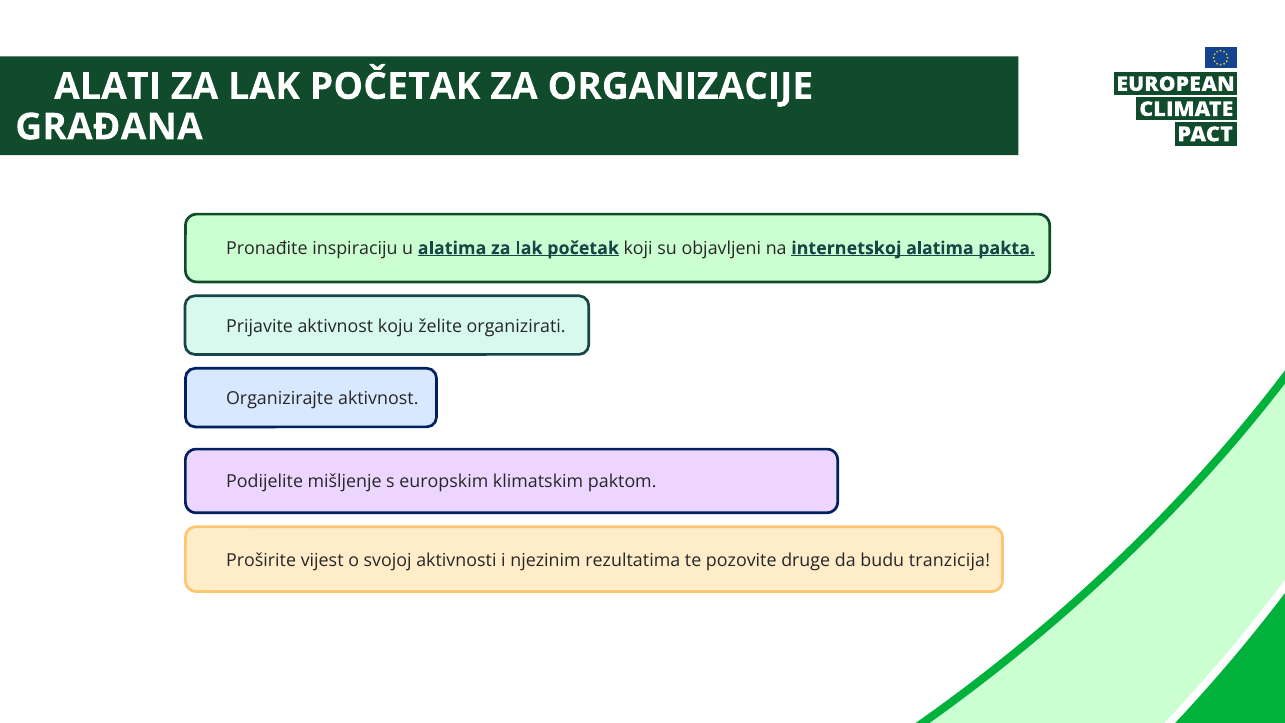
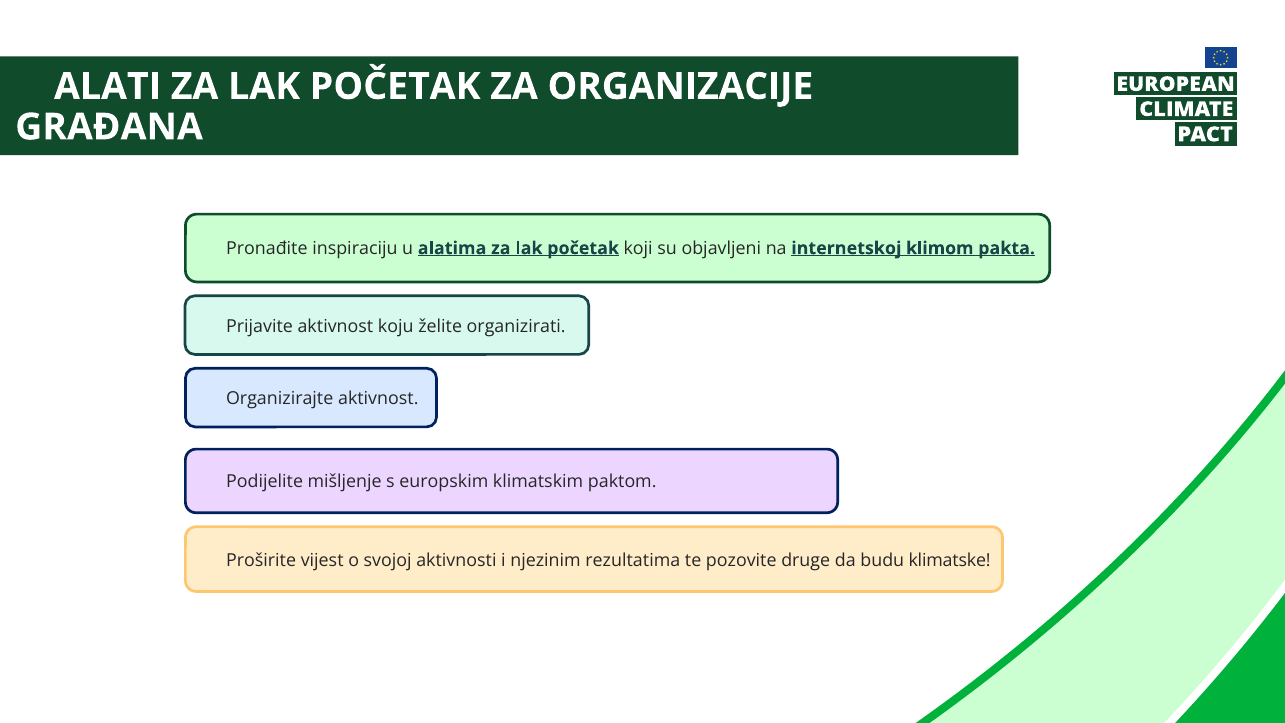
internetskoj alatima: alatima -> klimom (940, 248)
tranzicija: tranzicija -> klimatske (950, 560)
